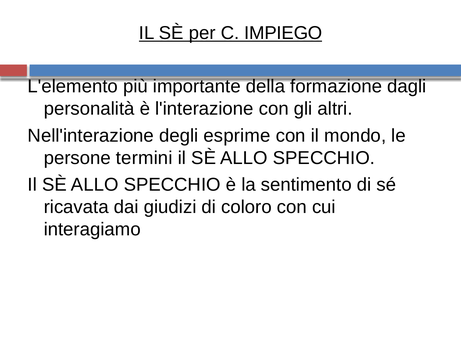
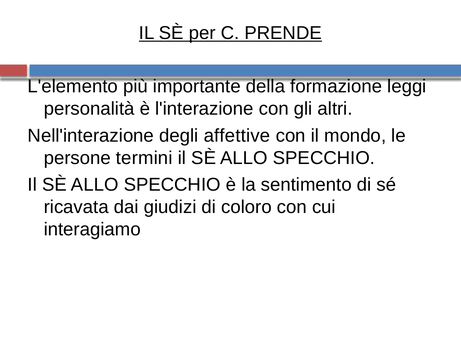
IMPIEGO: IMPIEGO -> PRENDE (283, 33)
dagli: dagli -> leggi (407, 86)
esprime: esprime -> affettive (237, 136)
